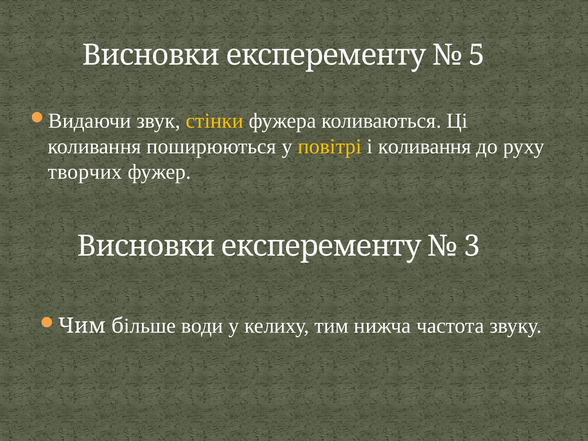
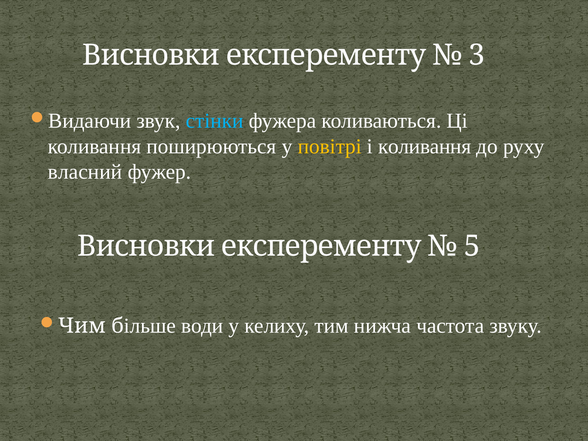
5: 5 -> 3 (477, 55)
стінки colour: yellow -> light blue (215, 121)
творчих: творчих -> власний (85, 172)
3: 3 -> 5 (472, 246)
